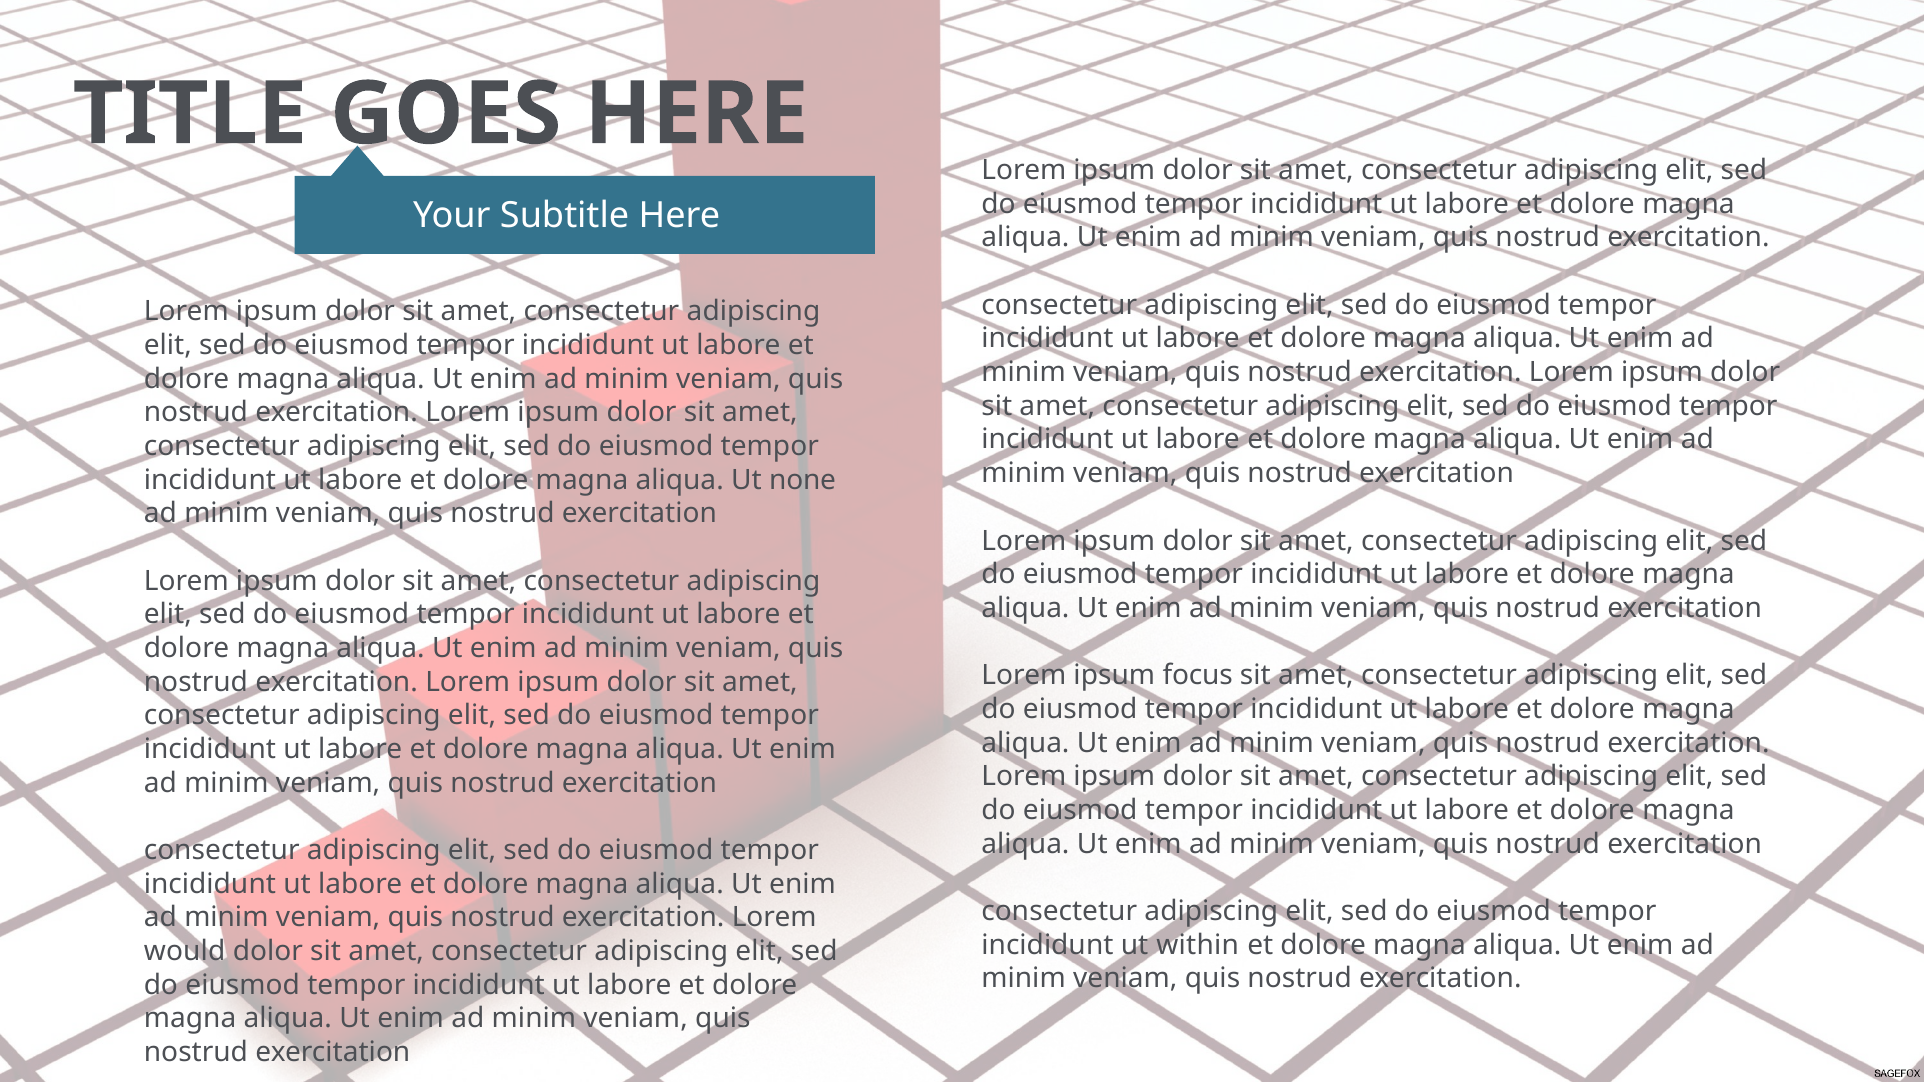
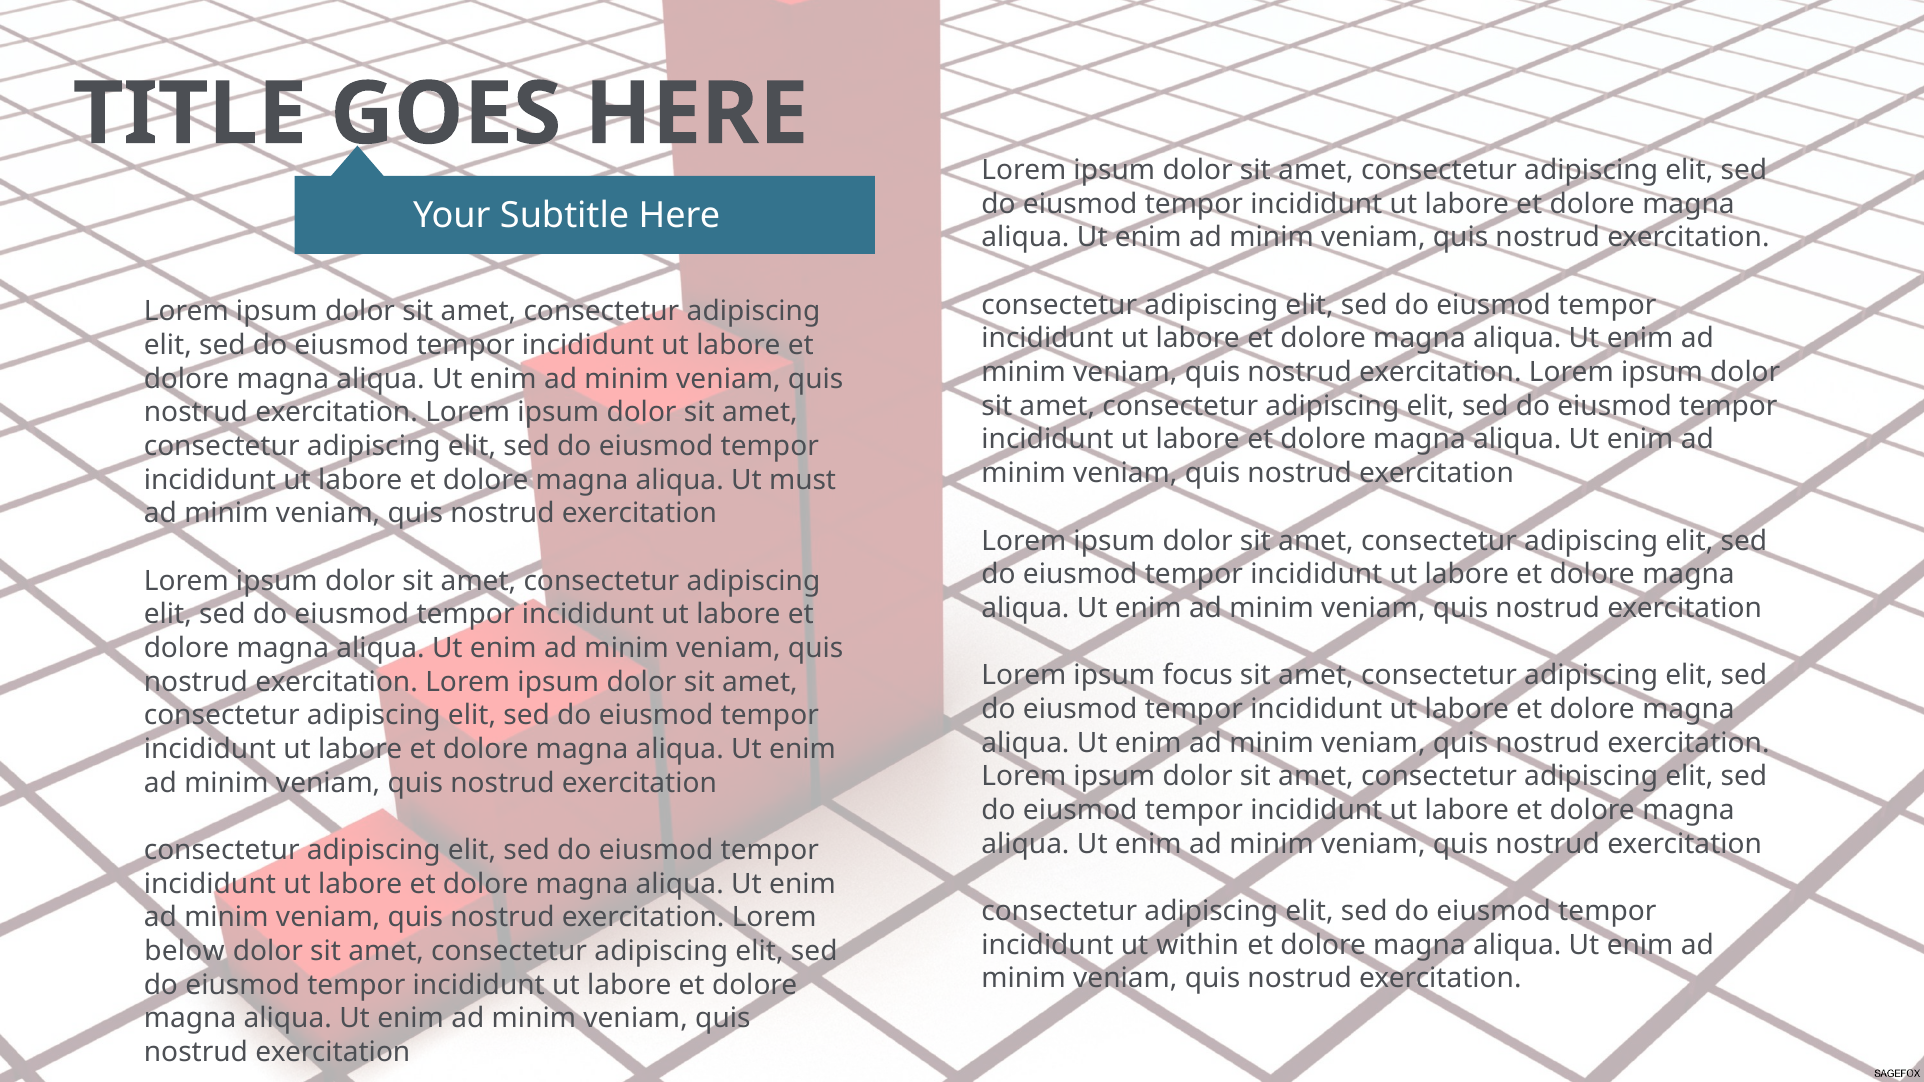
none: none -> must (803, 480)
would: would -> below (185, 952)
